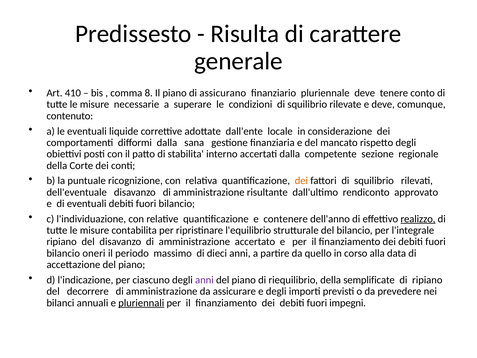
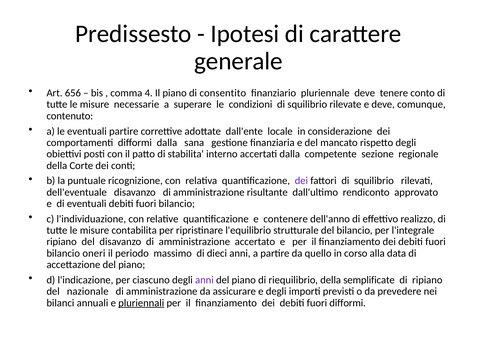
Risulta: Risulta -> Ipotesi (245, 34)
410: 410 -> 656 (73, 93)
8: 8 -> 4 (149, 93)
assicurano: assicurano -> consentito (223, 93)
eventuali liquide: liquide -> partire (124, 131)
dei colour: orange -> purple (301, 181)
realizzo underline: present -> none (418, 219)
decorrere: decorrere -> nazionale (88, 291)
fuori impegni: impegni -> difformi (348, 303)
